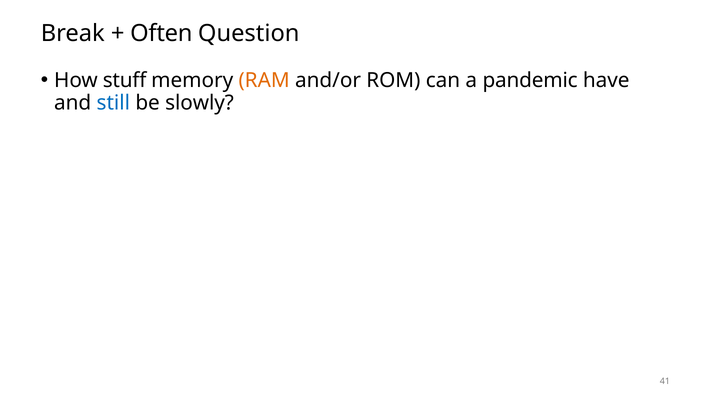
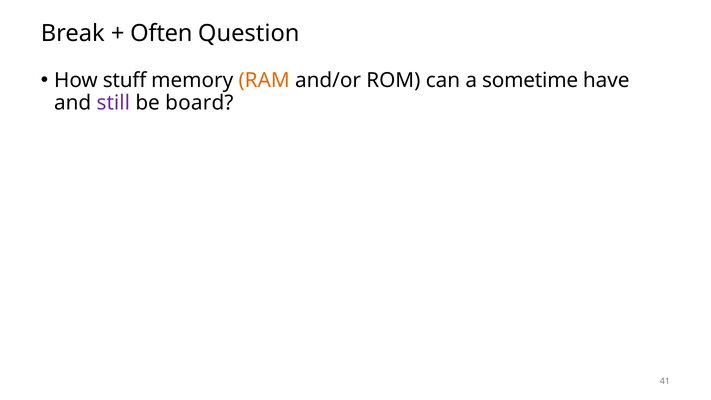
pandemic: pandemic -> sometime (530, 80)
still colour: blue -> purple (113, 103)
slowly: slowly -> board (199, 103)
